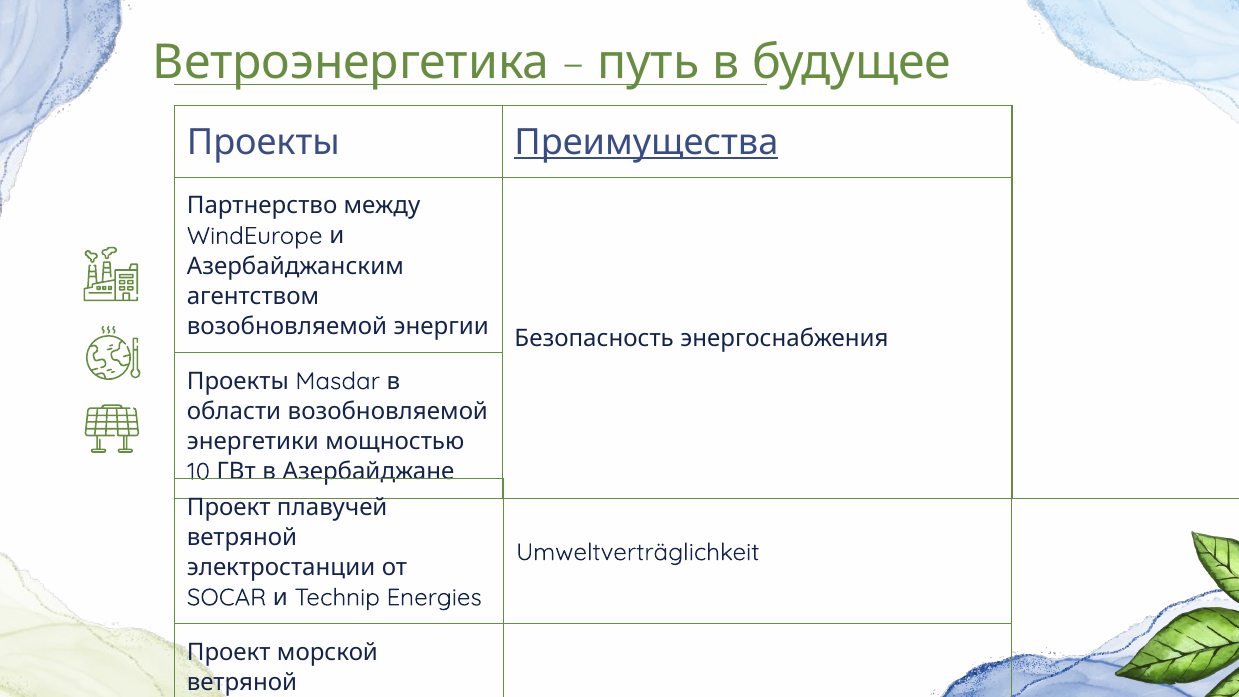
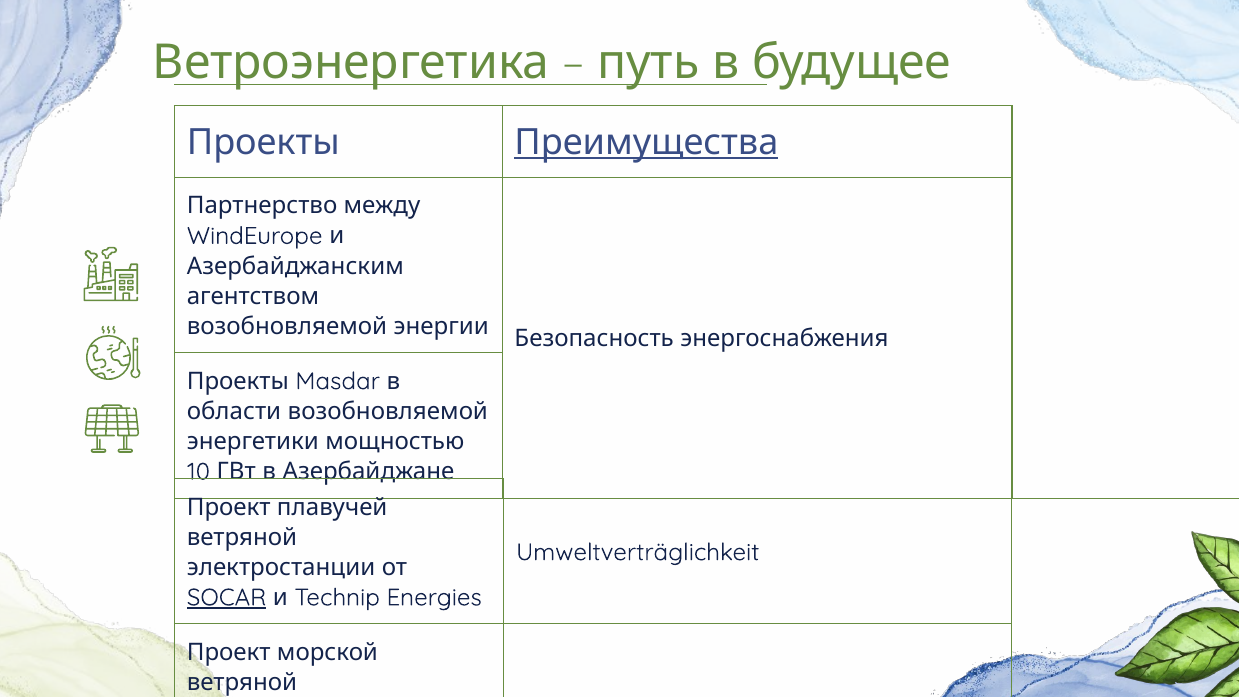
SOCAR underline: none -> present (227, 597)
